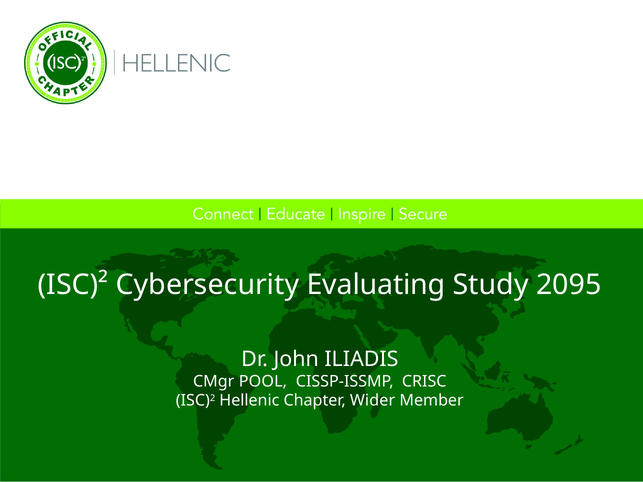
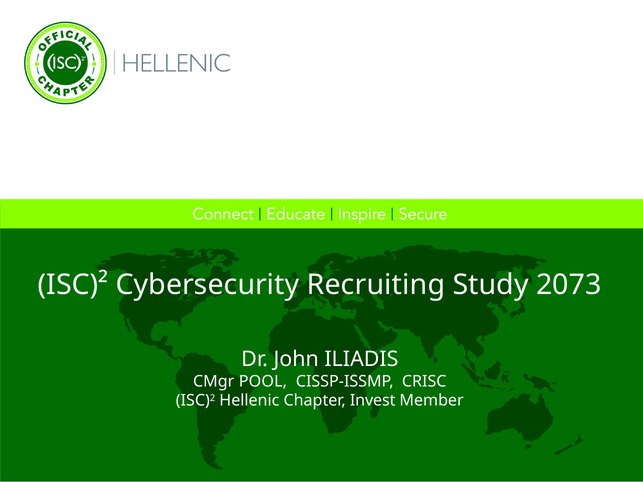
Evaluating: Evaluating -> Recruiting (376, 285)
2095: 2095 -> 2073 (569, 285)
Wider: Wider -> Invest (373, 401)
